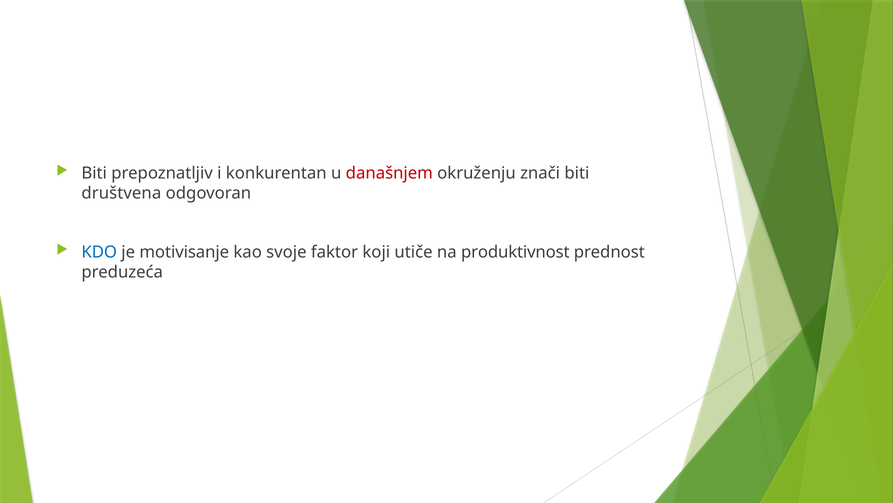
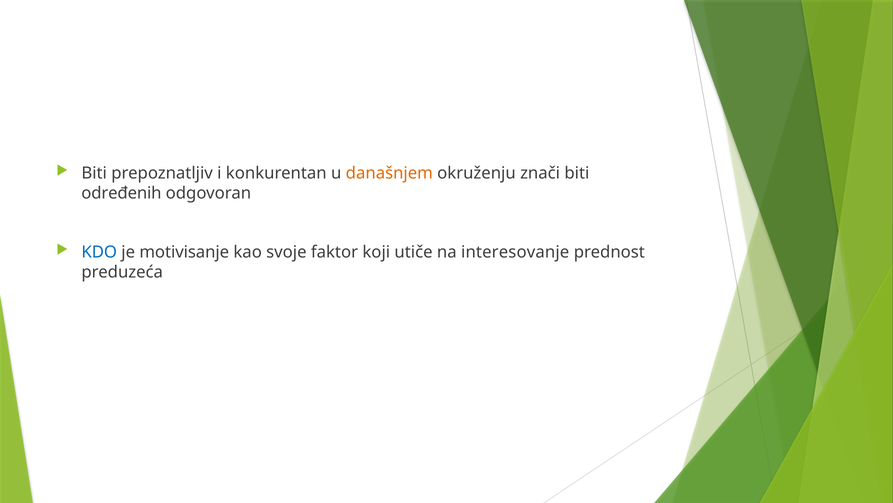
današnjem colour: red -> orange (389, 173)
društvena: društvena -> određenih (121, 193)
produktivnost: produktivnost -> interesovanje (515, 252)
